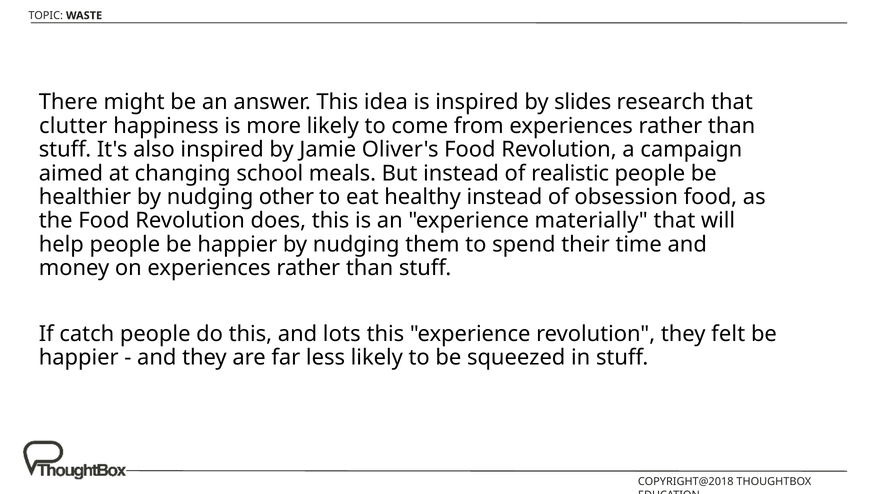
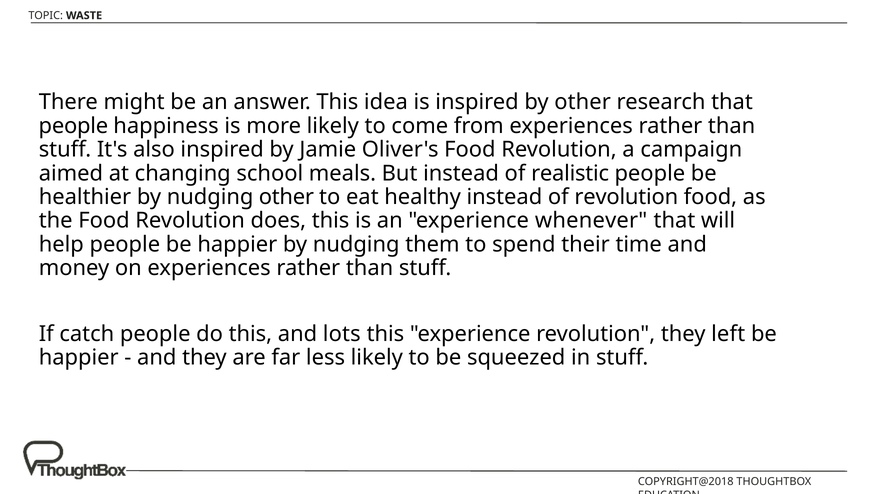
by slides: slides -> other (583, 102)
clutter: clutter -> people (73, 126)
of obsession: obsession -> revolution (626, 197)
materially: materially -> whenever (591, 220)
felt: felt -> left (728, 333)
